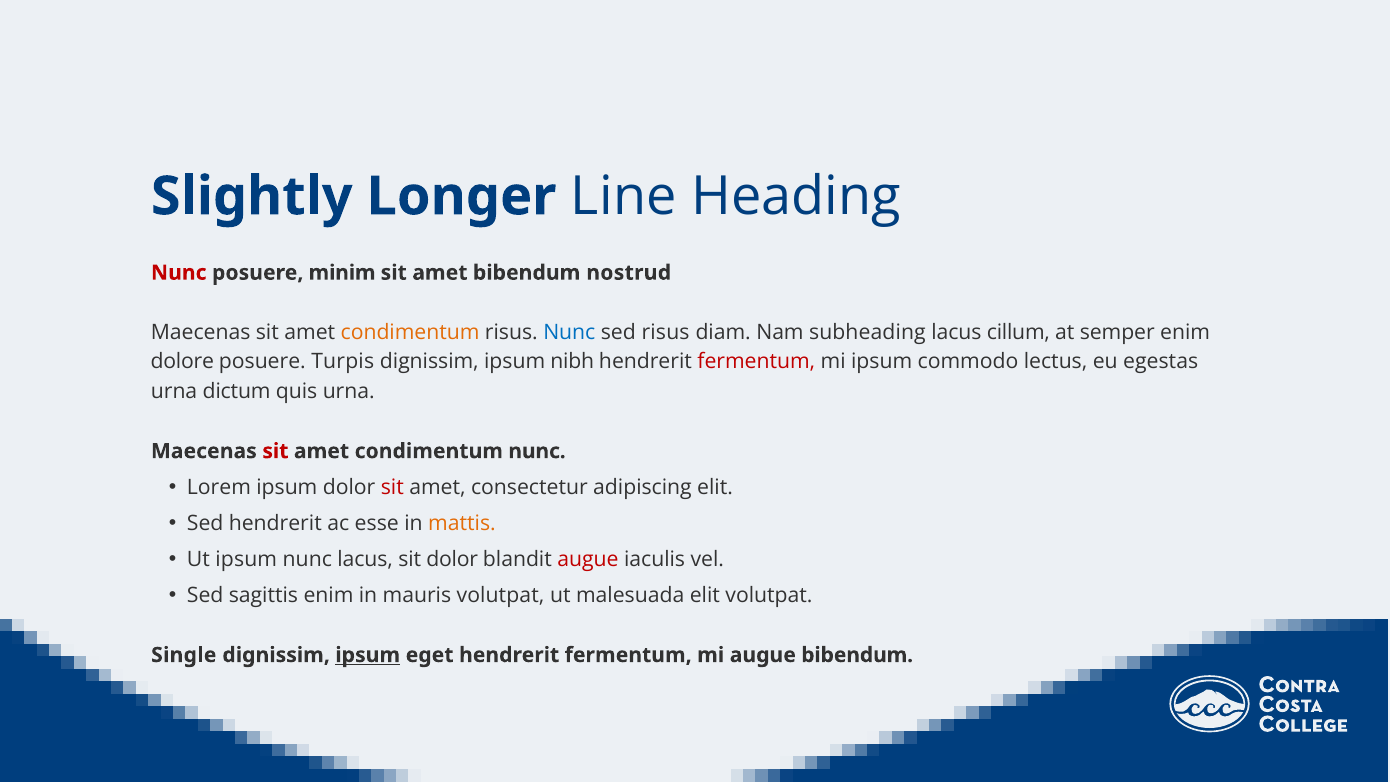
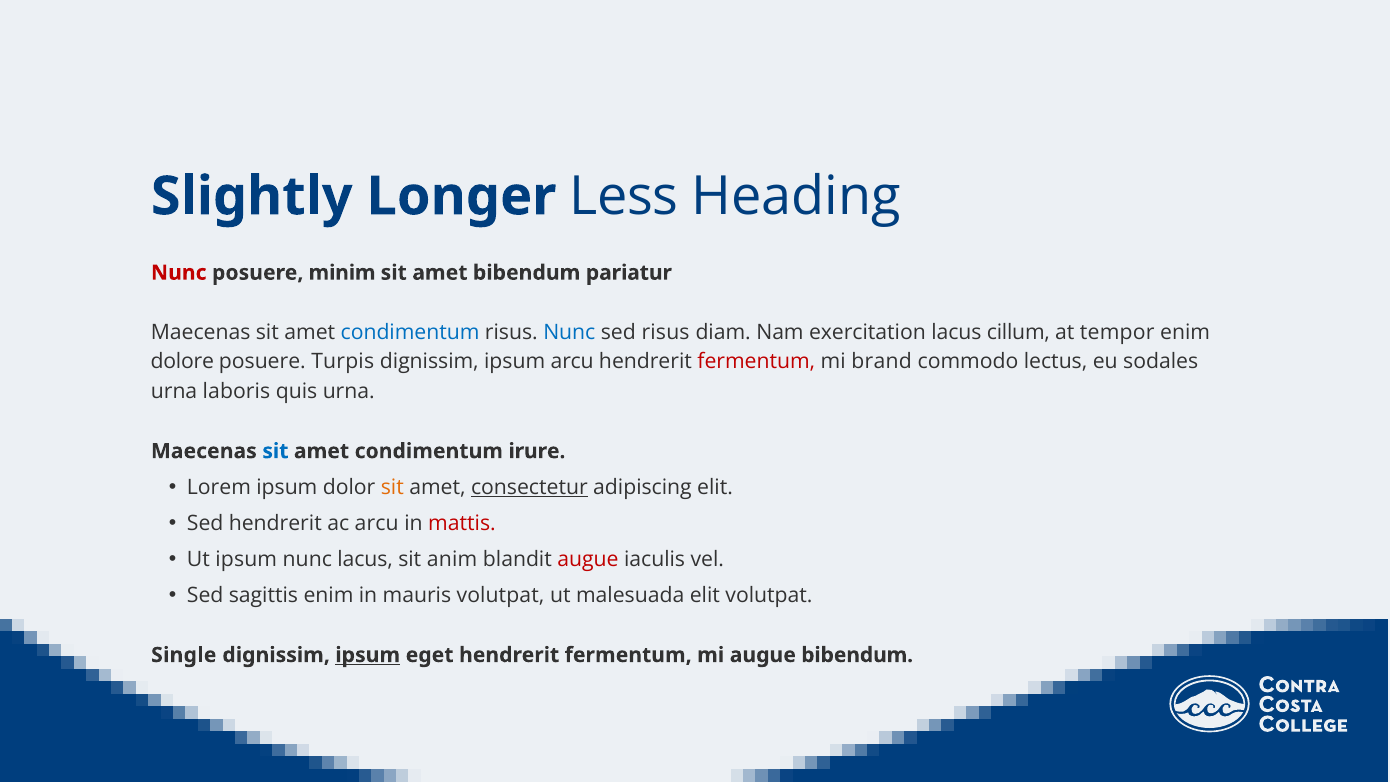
Line: Line -> Less (624, 196)
nostrud: nostrud -> pariatur (629, 273)
condimentum colour: orange -> blue (410, 332)
subheading: subheading -> exercitation (867, 332)
semper: semper -> tempor (1117, 332)
ipsum nibh: nibh -> arcu (572, 362)
mi ipsum: ipsum -> brand (882, 362)
egestas: egestas -> sodales (1161, 362)
dictum: dictum -> laboris (237, 392)
sit colour: red -> blue (275, 451)
condimentum nunc: nunc -> irure (537, 451)
sit colour: red -> orange (392, 487)
consectetur underline: none -> present (529, 487)
ac esse: esse -> arcu (377, 523)
mattis colour: orange -> red (462, 523)
sit dolor: dolor -> anim (452, 559)
